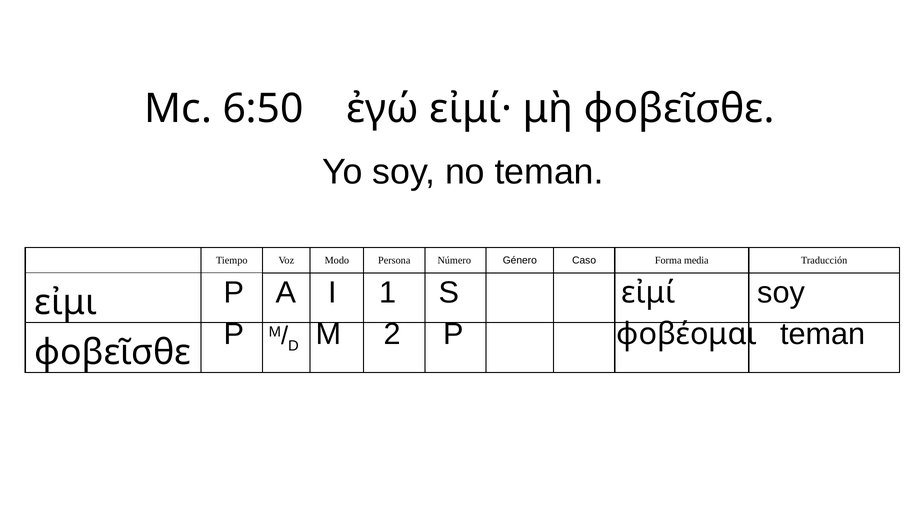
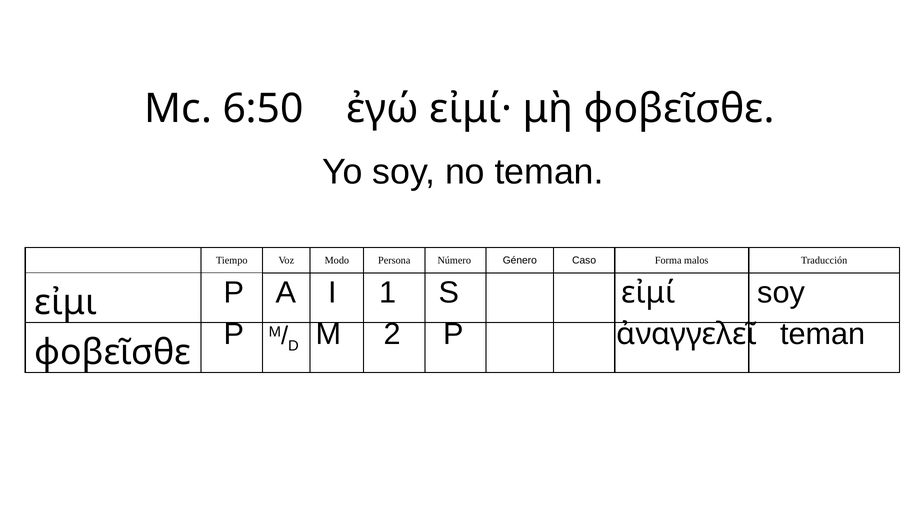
media: media -> malos (696, 260)
φοβέομαι: φοβέομαι -> ἀναγγελεῖ (687, 334)
